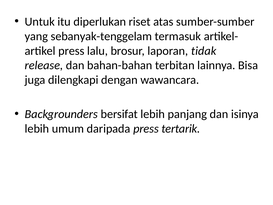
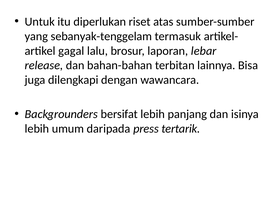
press: press -> gagal (71, 51)
tidak: tidak -> lebar (204, 51)
